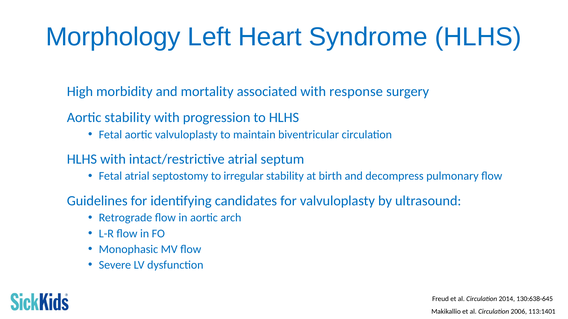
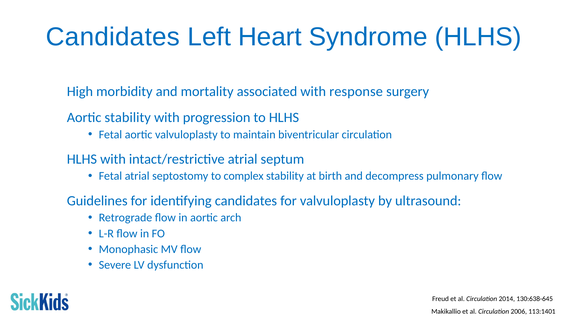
Morphology: Morphology -> Candidates (113, 37)
irregular: irregular -> complex (244, 176)
